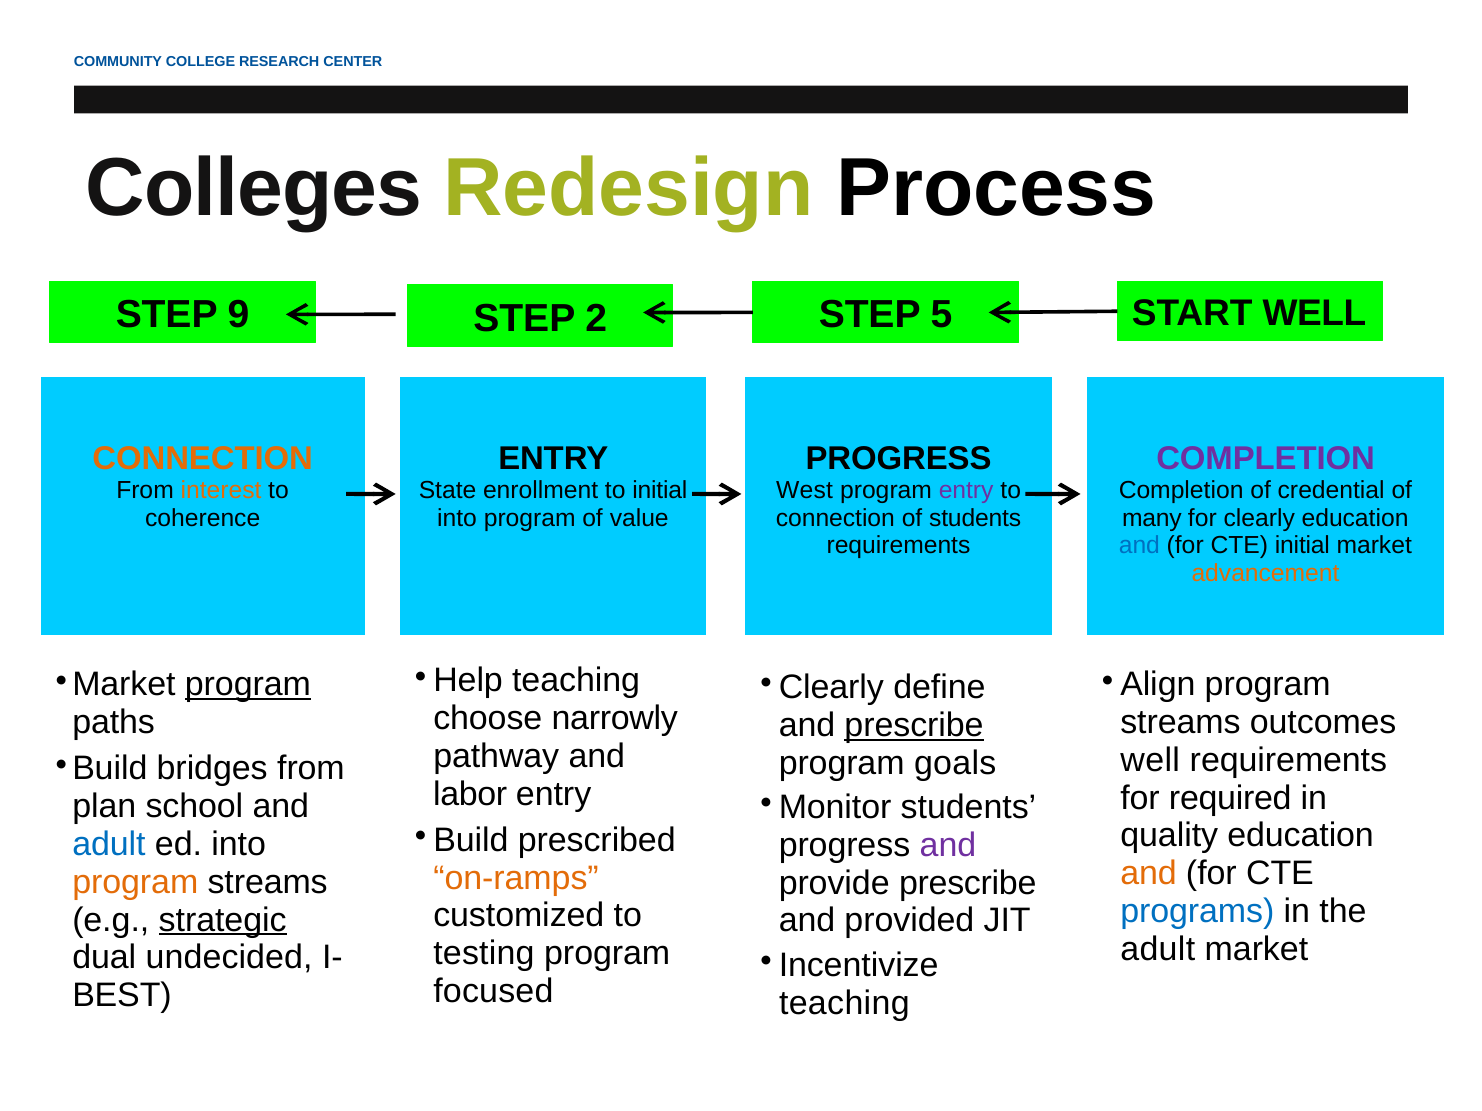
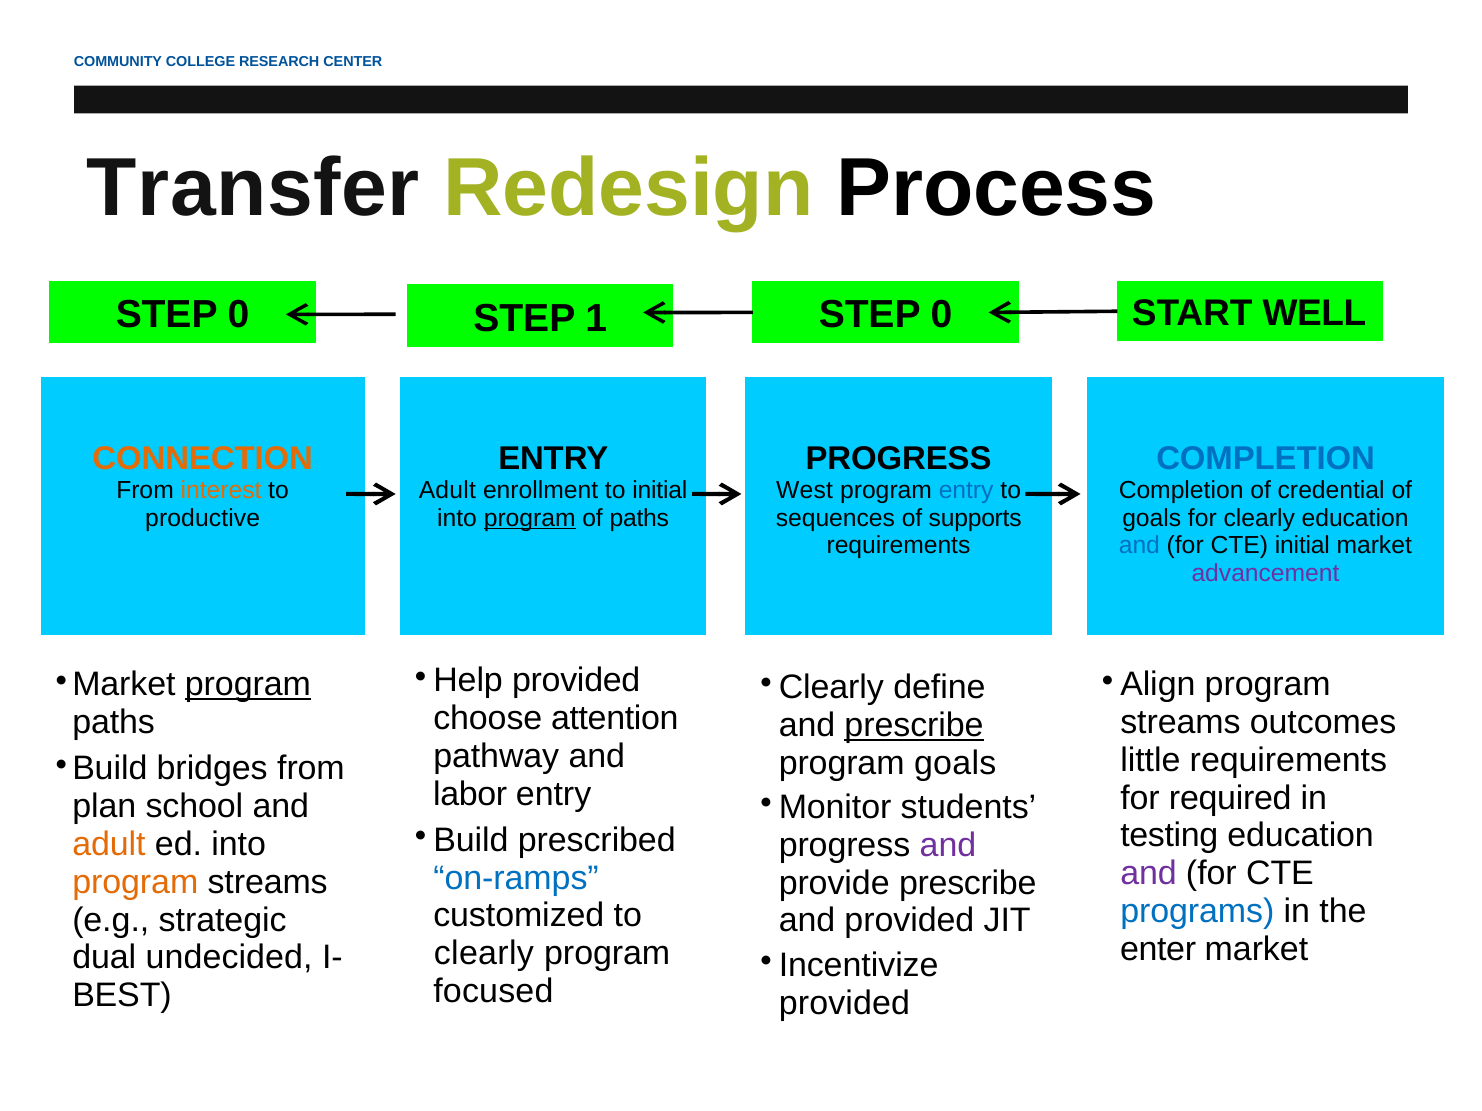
Colleges: Colleges -> Transfer (253, 189)
9: 9 -> 0 (238, 315)
5: 5 -> 0 (942, 315)
2: 2 -> 1 (596, 318)
COMPLETION colour: purple -> blue (1266, 458)
State: State -> Adult (447, 491)
entry colour: purple -> blue (966, 491)
coherence: coherence -> productive (203, 518)
program underline: none -> present (530, 518)
of value: value -> paths (639, 518)
connection: connection -> sequences (835, 518)
of students: students -> supports (975, 518)
many: many -> goals (1152, 518)
advancement colour: orange -> purple (1265, 574)
Help teaching: teaching -> provided (576, 681)
narrowly: narrowly -> attention (615, 719)
well: well -> little (1150, 761)
quality: quality -> testing (1169, 836)
adult colour: blue -> orange (109, 845)
and colour: orange -> purple (1149, 874)
on-ramps colour: orange -> blue (516, 878)
strategic underline: present -> none (223, 920)
adult: adult -> enter (1158, 950)
testing: testing -> clearly (484, 954)
teaching: teaching -> provided (844, 1004)
